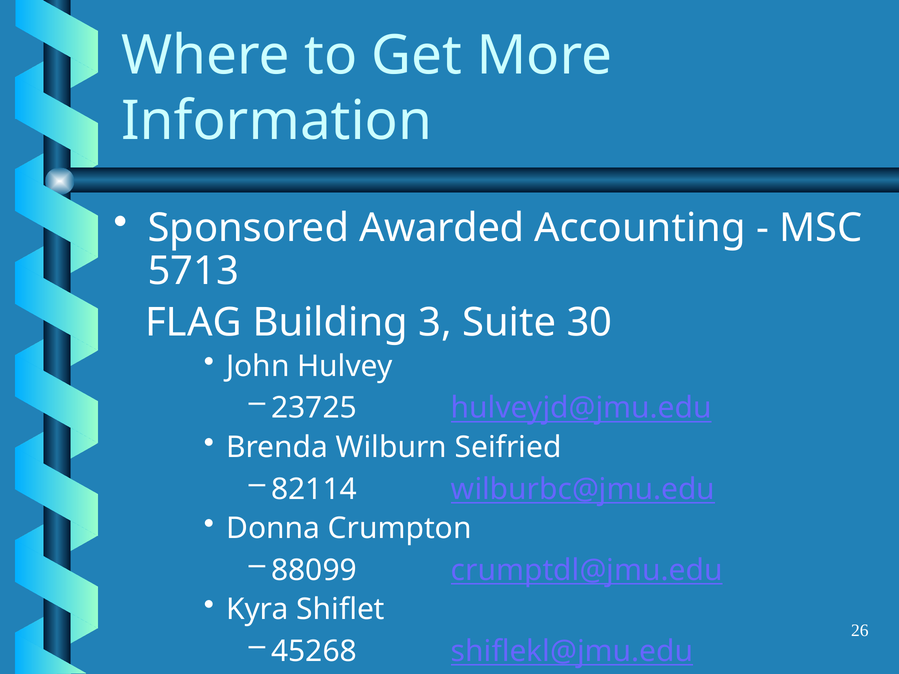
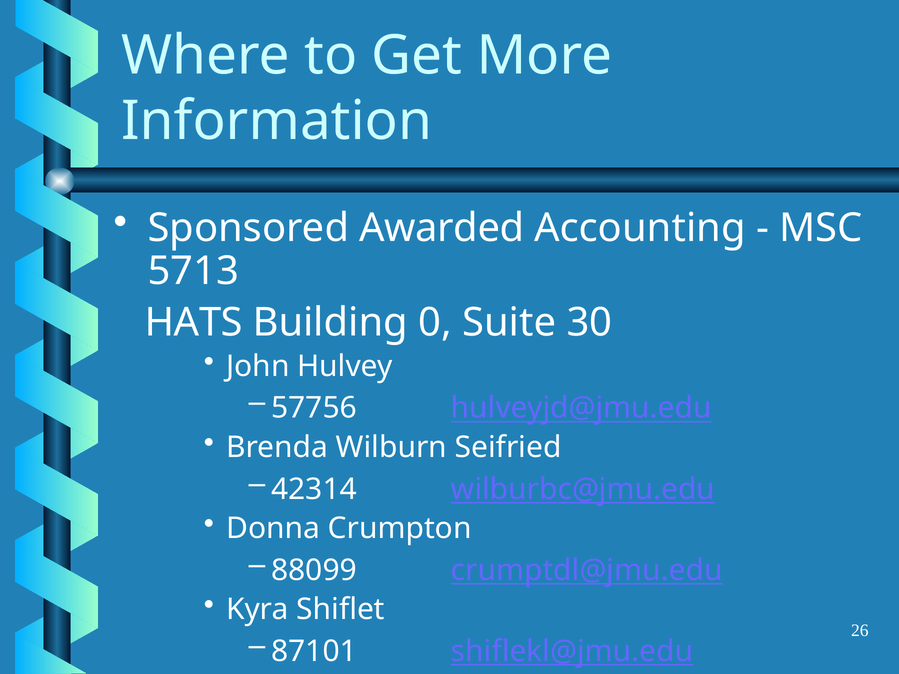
FLAG: FLAG -> HATS (194, 322)
3: 3 -> 0 (435, 322)
23725: 23725 -> 57756 (314, 408)
82114: 82114 -> 42314 (314, 489)
45268: 45268 -> 87101 (314, 652)
